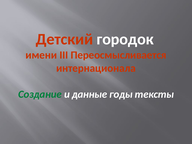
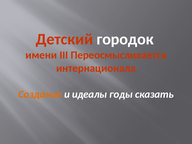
Создание colour: green -> orange (40, 94)
данные: данные -> идеалы (90, 94)
тексты: тексты -> сказать (154, 94)
